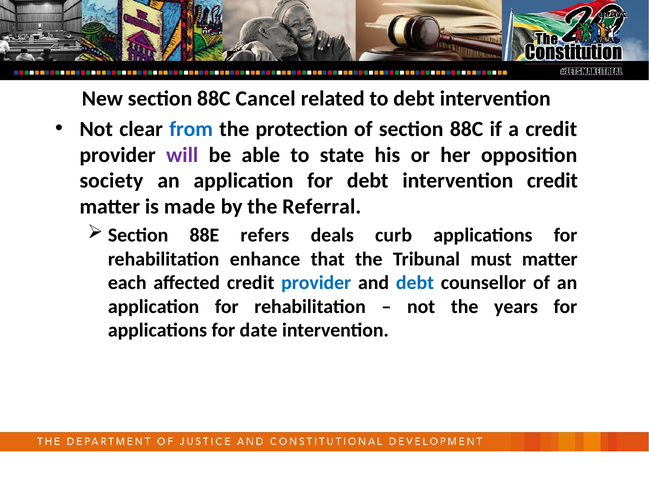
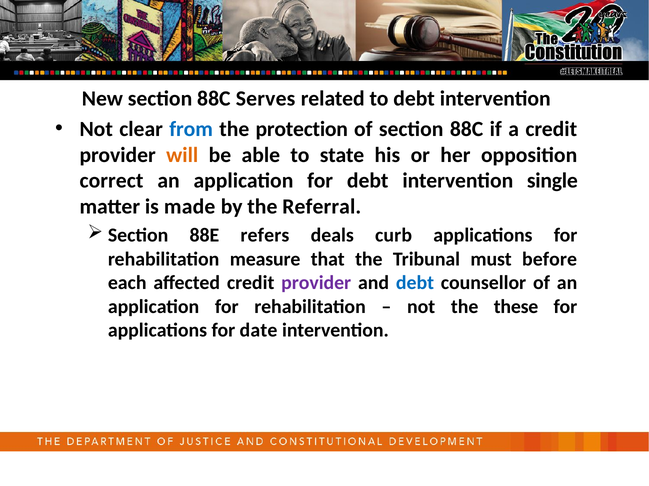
Cancel: Cancel -> Serves (266, 99)
will colour: purple -> orange (182, 155)
society: society -> correct (111, 181)
intervention credit: credit -> single (552, 181)
enhance: enhance -> measure (265, 259)
must matter: matter -> before (550, 259)
provider colour: blue -> purple (316, 283)
years: years -> these (516, 307)
